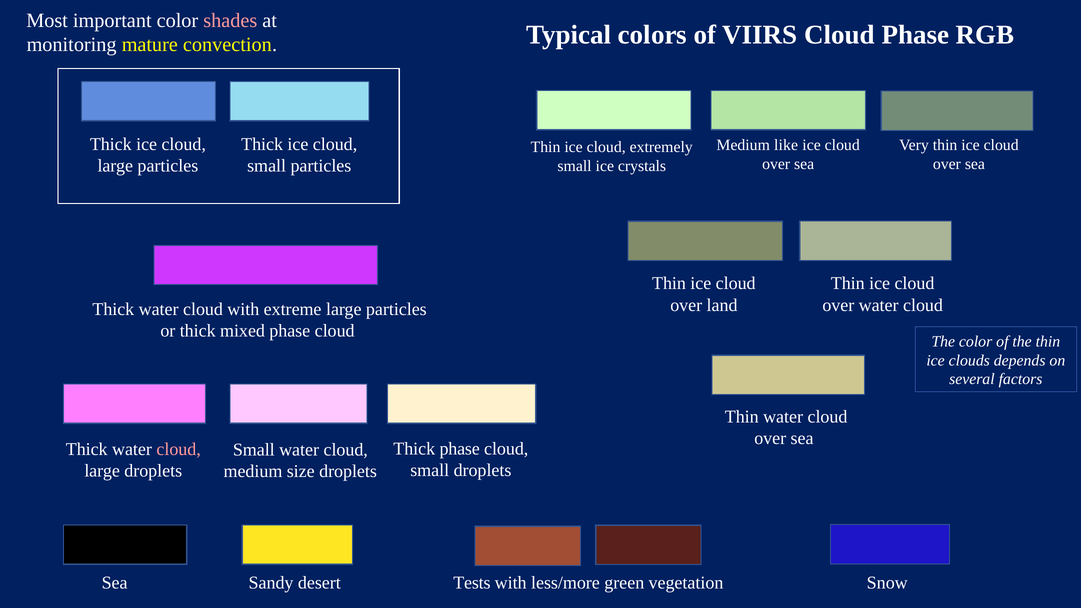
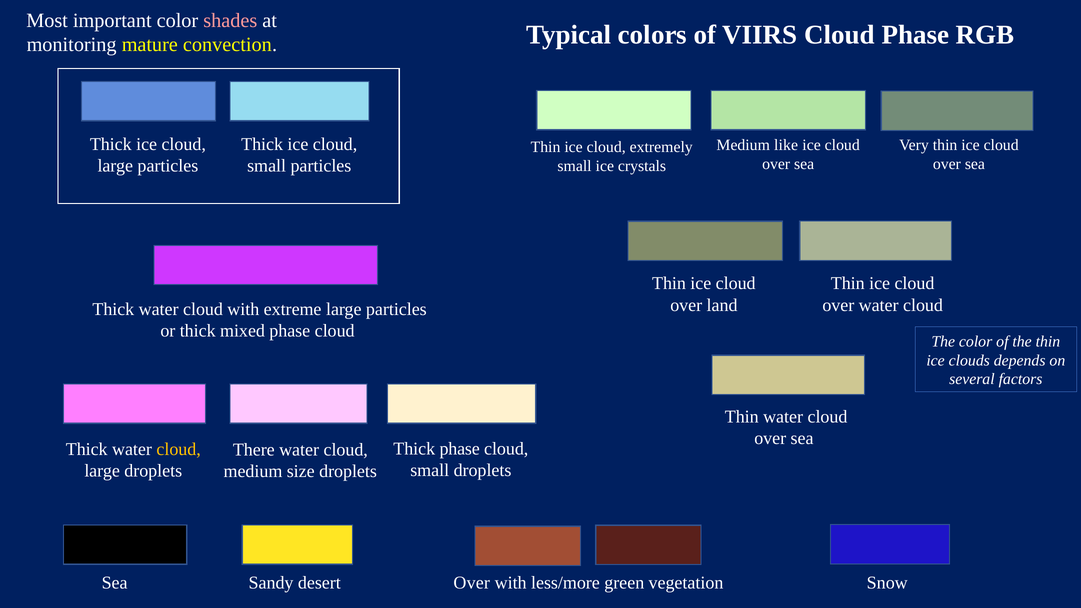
cloud colour: pink -> yellow (179, 449)
Small: Small -> There (254, 450)
desert Tests: Tests -> Over (472, 583)
